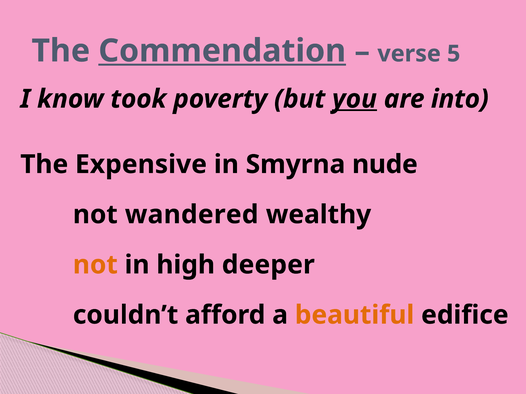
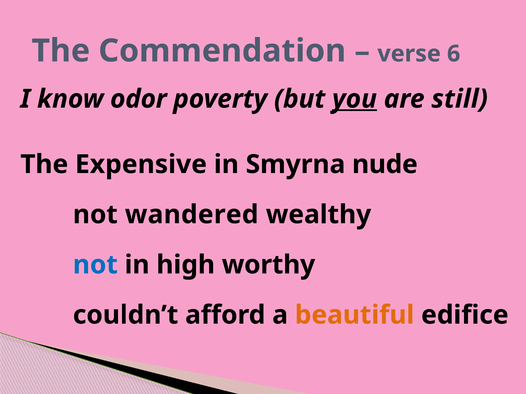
Commendation underline: present -> none (222, 51)
5: 5 -> 6 (454, 54)
took: took -> odor (138, 99)
into: into -> still (460, 99)
not colour: orange -> blue (95, 265)
deeper: deeper -> worthy (268, 265)
